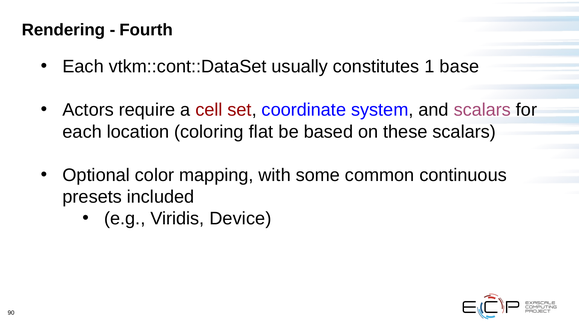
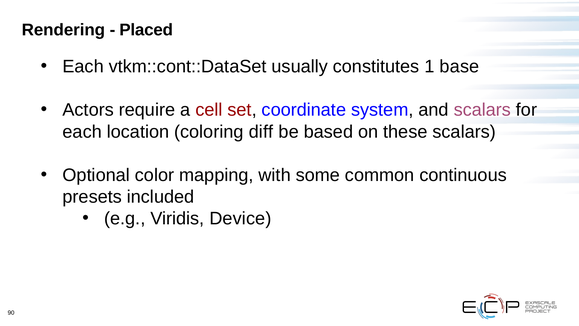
Fourth: Fourth -> Placed (146, 30)
flat: flat -> diff (261, 132)
